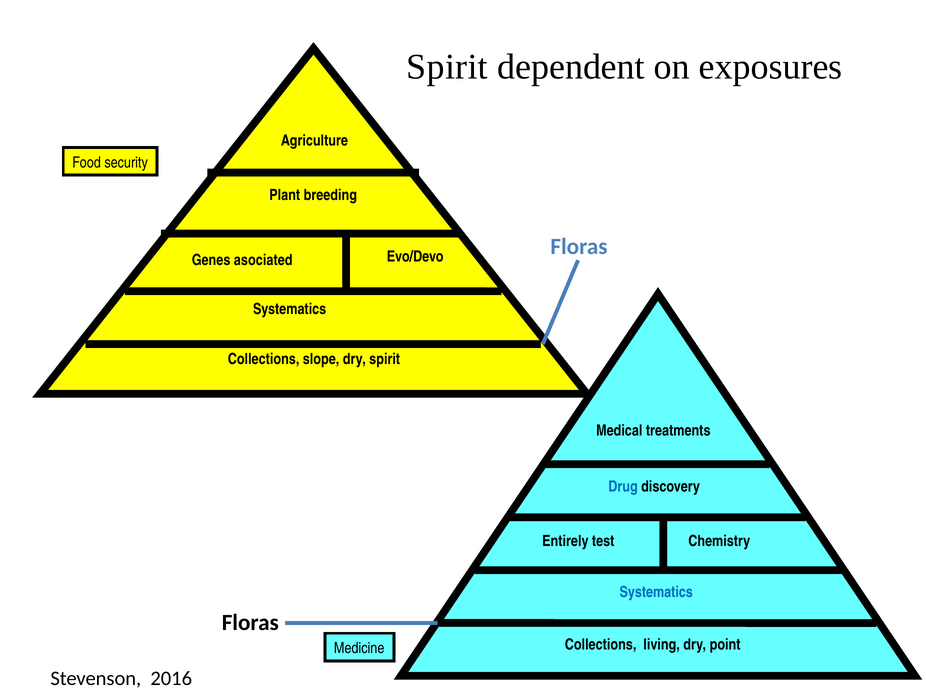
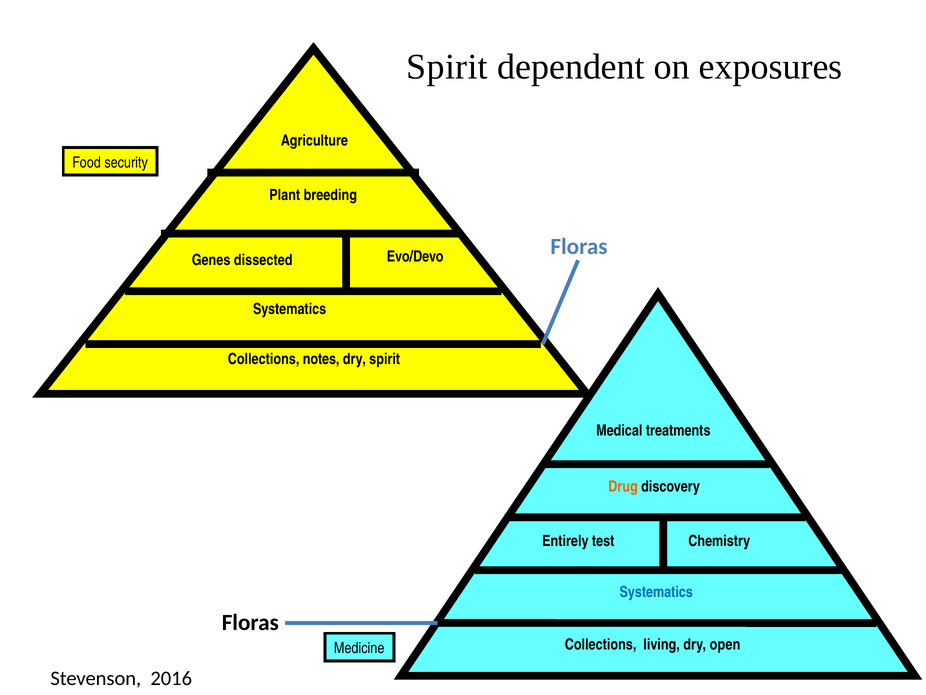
asociated: asociated -> dissected (263, 260)
slope: slope -> notes (321, 359)
Drug colour: blue -> orange (623, 486)
point: point -> open (725, 644)
